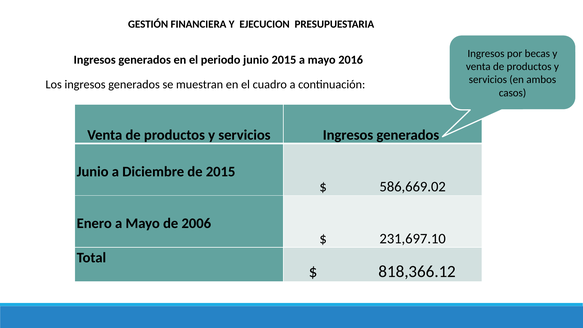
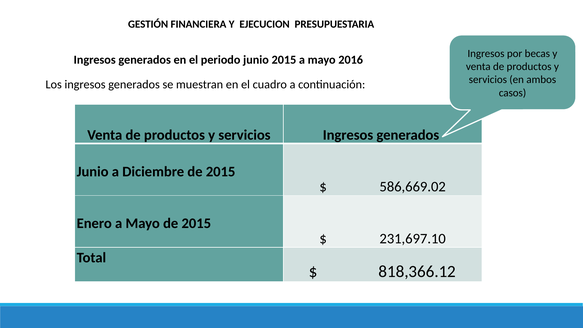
Mayo de 2006: 2006 -> 2015 (196, 223)
